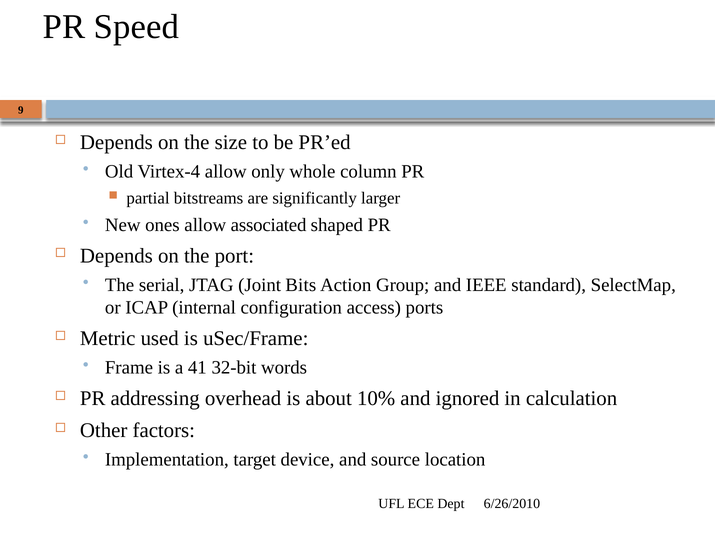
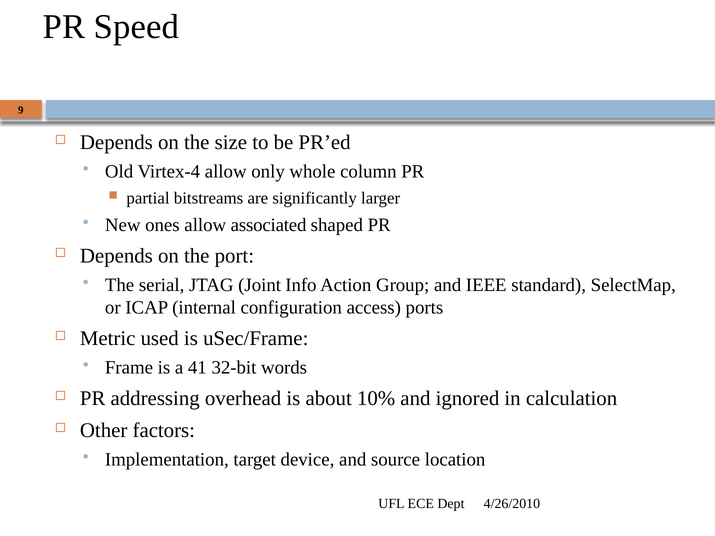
Bits: Bits -> Info (301, 285)
6/26/2010: 6/26/2010 -> 4/26/2010 (512, 504)
